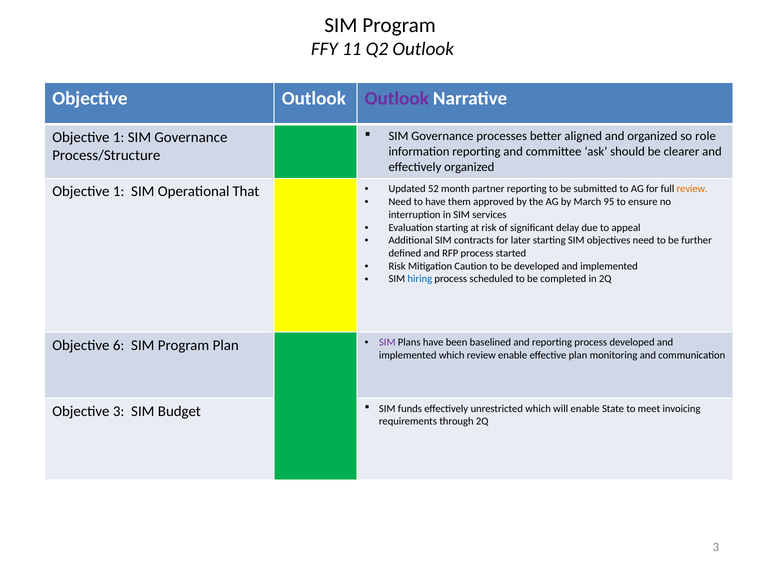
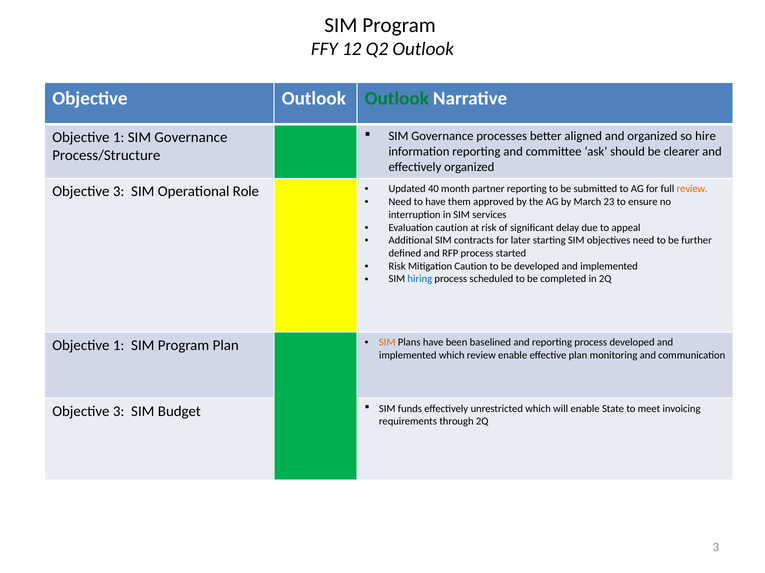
11: 11 -> 12 (352, 49)
Outlook colour: purple -> green (397, 99)
role: role -> hire (706, 136)
1: 1 -> 3 (119, 192)
That: That -> Role (246, 192)
52: 52 -> 40 (433, 189)
95: 95 -> 23 (609, 202)
Evaluation starting: starting -> caution (452, 228)
6: 6 -> 1 (119, 346)
SIM colour: purple -> orange (387, 343)
